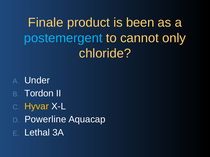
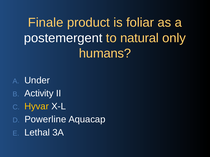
been: been -> foliar (140, 23)
postemergent colour: light blue -> white (63, 38)
cannot: cannot -> natural (140, 38)
chloride: chloride -> humans (105, 53)
Tordon: Tordon -> Activity (39, 94)
